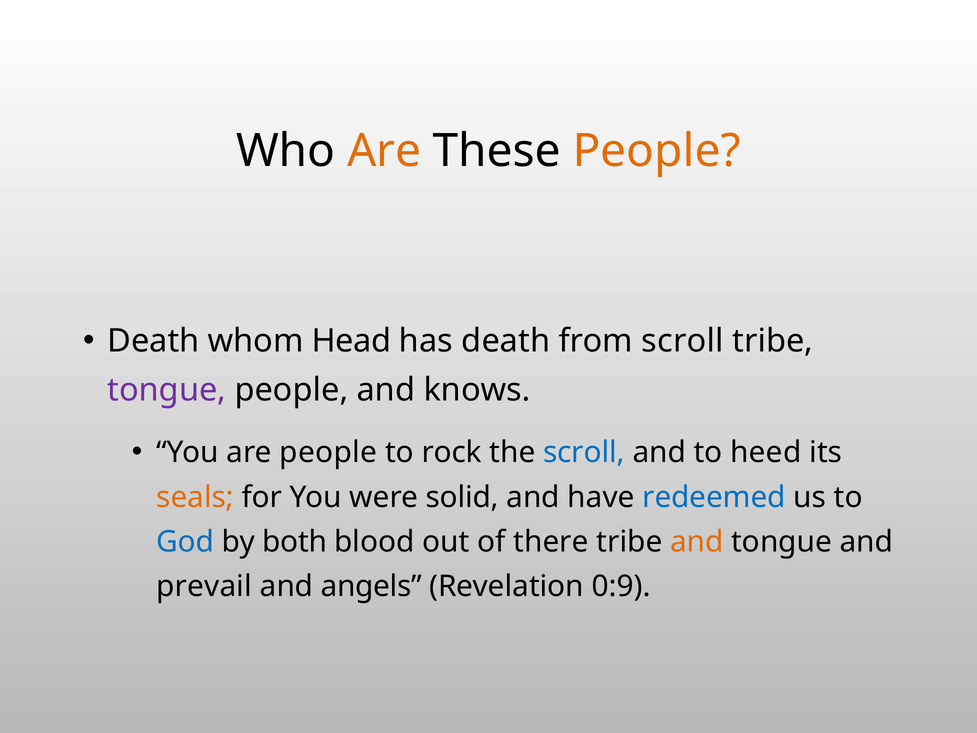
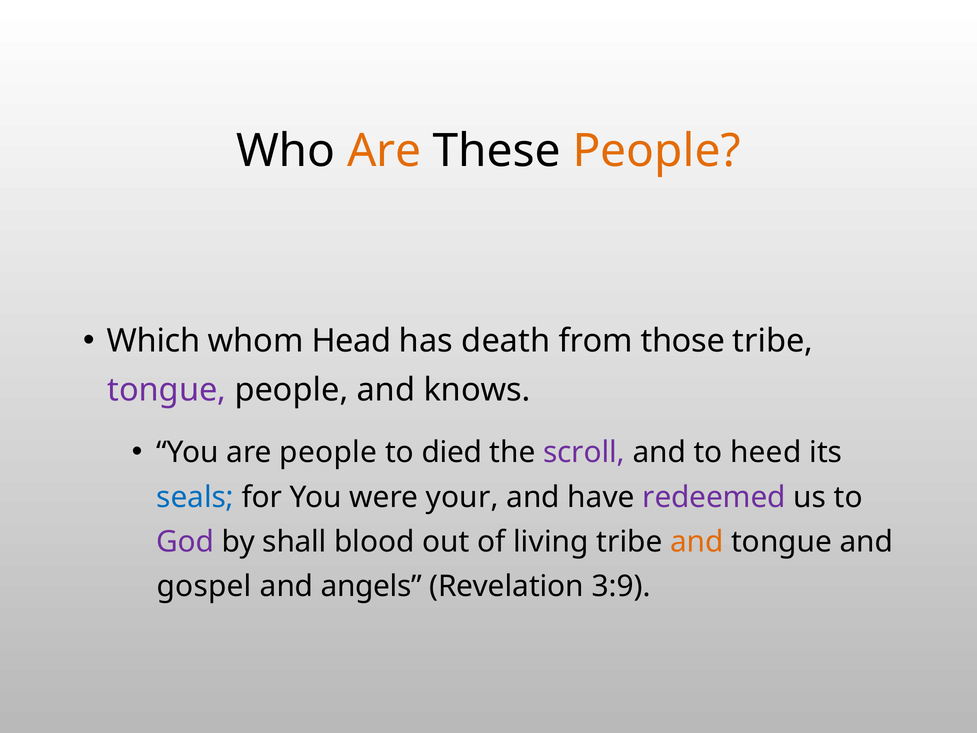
Death: Death -> Which (153, 341)
from scroll: scroll -> those (683, 341)
rock: rock -> died (452, 452)
scroll colour: blue -> purple (584, 452)
seals colour: orange -> blue (195, 497)
solid: solid -> your (462, 497)
redeemed colour: blue -> purple (714, 497)
God colour: blue -> purple (185, 542)
both: both -> shall (295, 542)
there: there -> living (551, 542)
prevail: prevail -> gospel (204, 586)
0:9: 0:9 -> 3:9 (621, 586)
